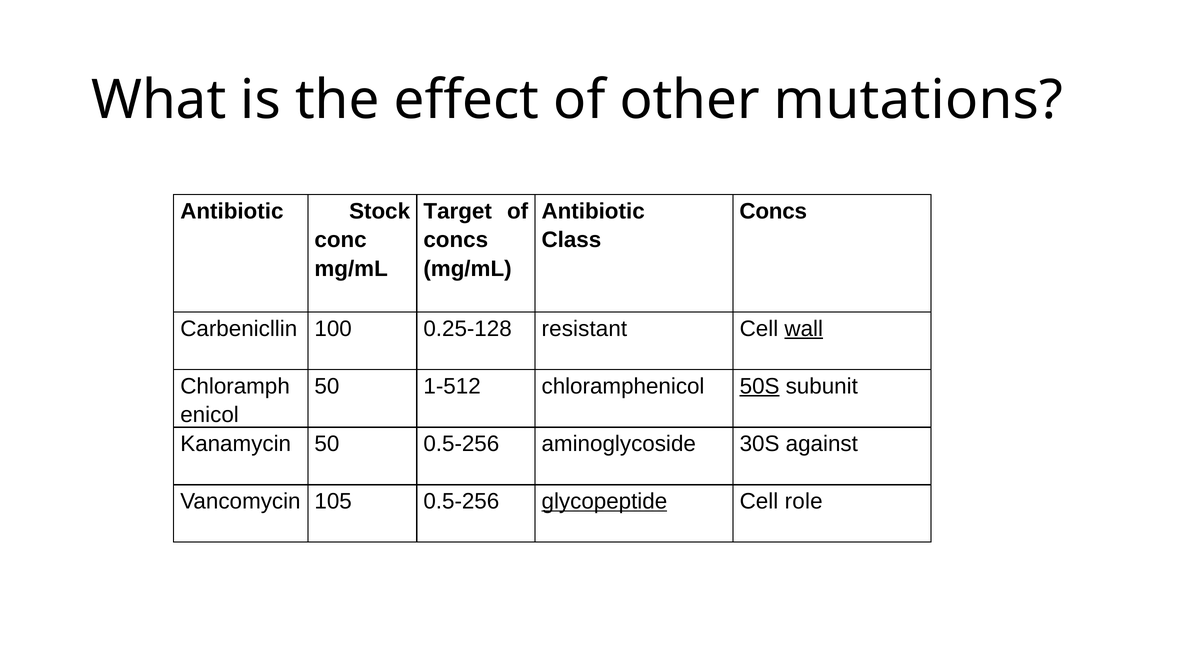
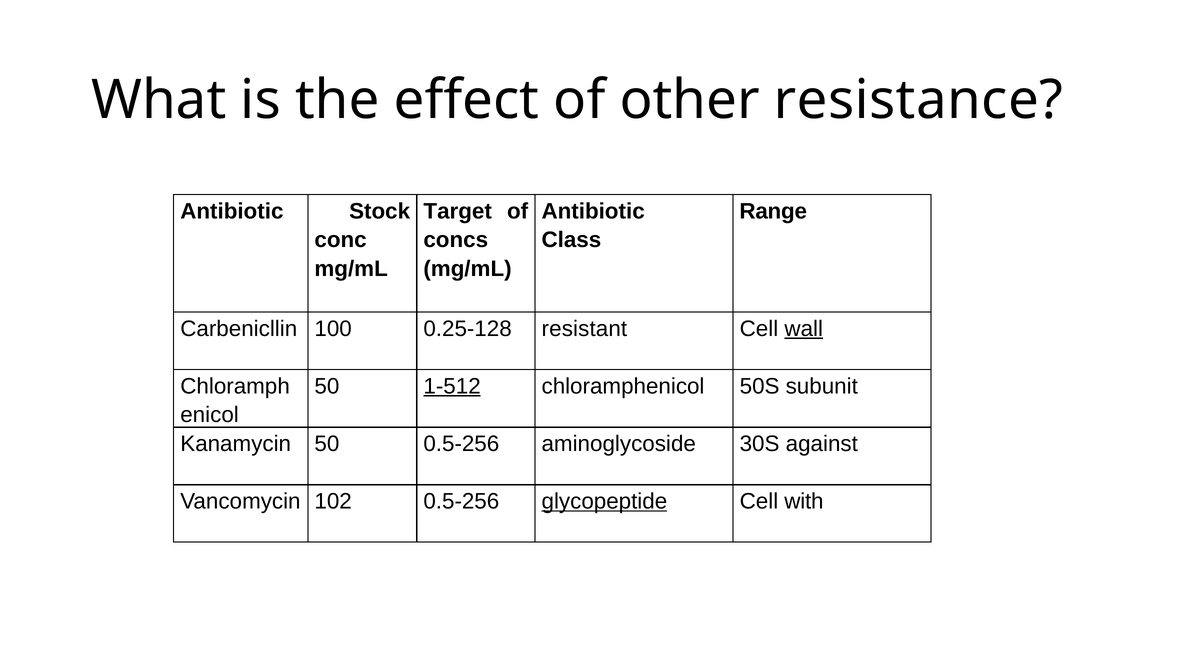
mutations: mutations -> resistance (919, 100)
Concs: Concs -> Range (773, 211)
1-512 underline: none -> present (452, 386)
50S underline: present -> none (760, 386)
105: 105 -> 102 (333, 502)
role: role -> with (804, 502)
